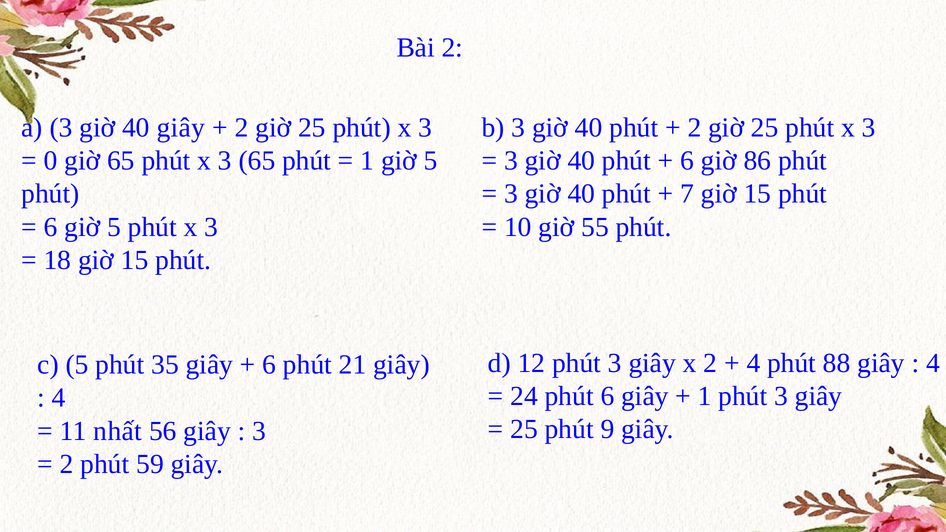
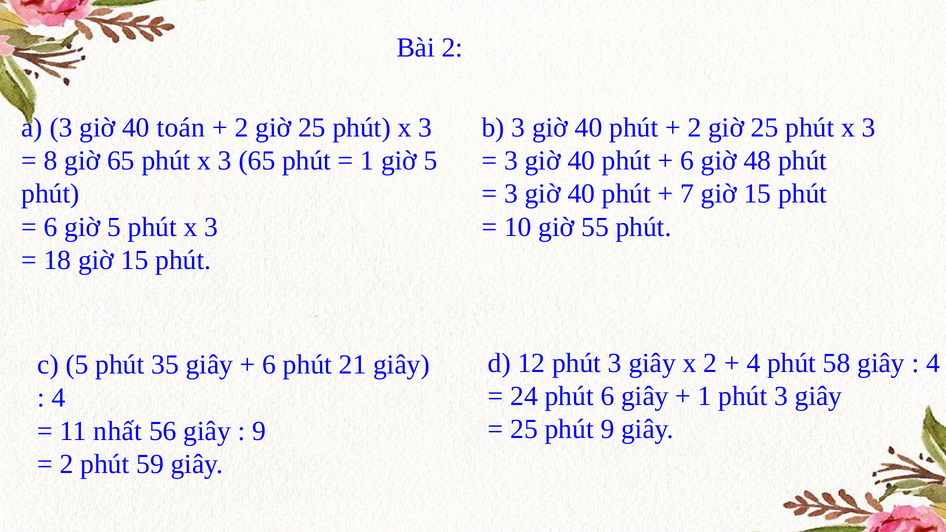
40 giây: giây -> toán (181, 128)
0: 0 -> 8 (51, 161)
86: 86 -> 48 (757, 161)
88: 88 -> 58 (837, 363)
3: 3 -> 9 (259, 431)
